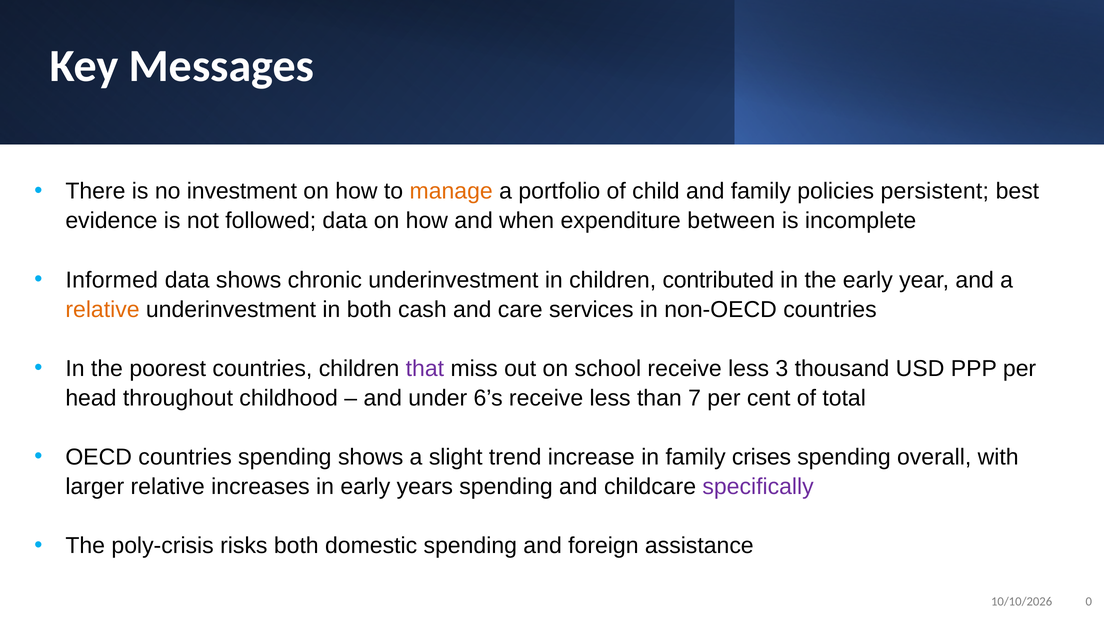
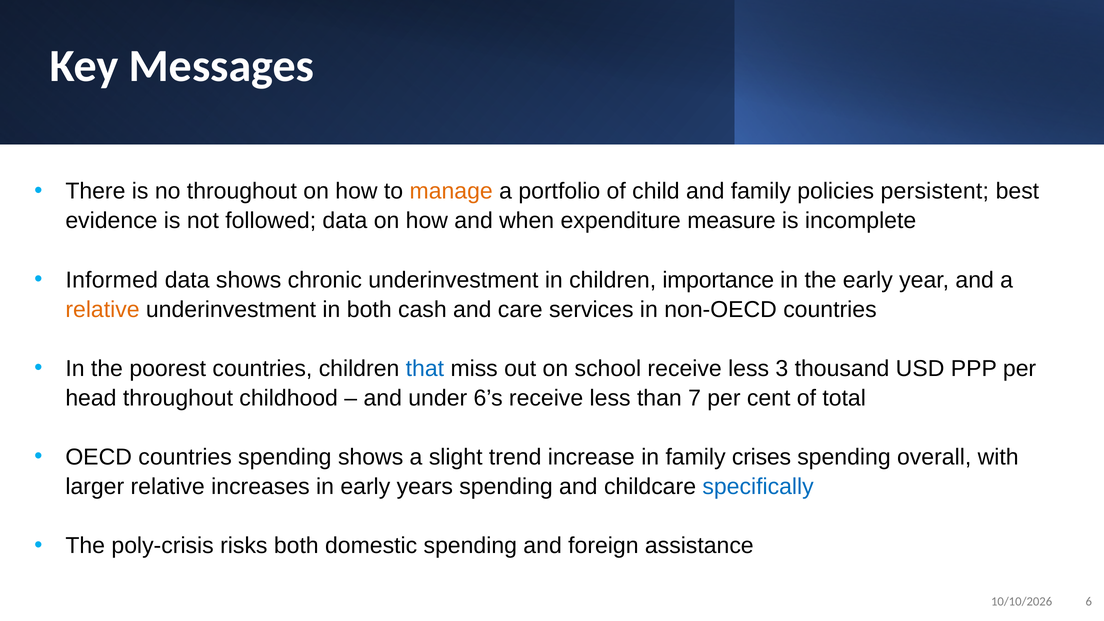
no investment: investment -> throughout (242, 191)
between: between -> measure (732, 221)
contributed: contributed -> importance (718, 280)
that colour: purple -> blue (425, 369)
specifically colour: purple -> blue (758, 487)
0: 0 -> 6 (1089, 602)
